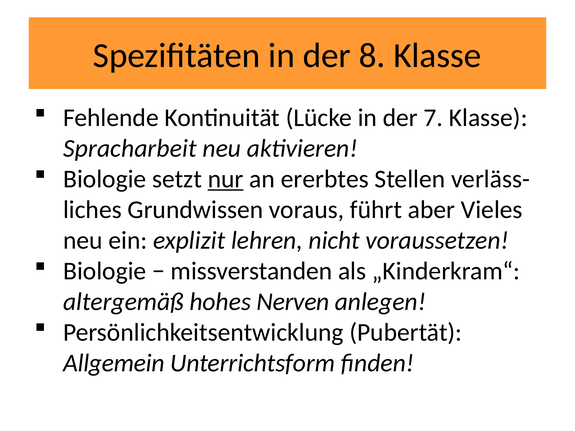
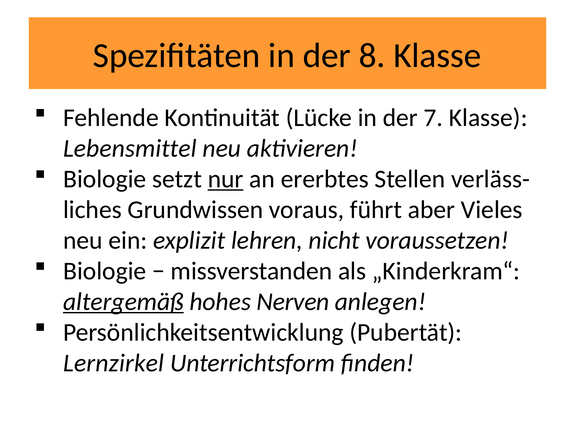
Spracharbeit: Spracharbeit -> Lebensmittel (130, 148)
altergemäß underline: none -> present (123, 302)
Allgemein: Allgemein -> Lernzirkel (114, 363)
